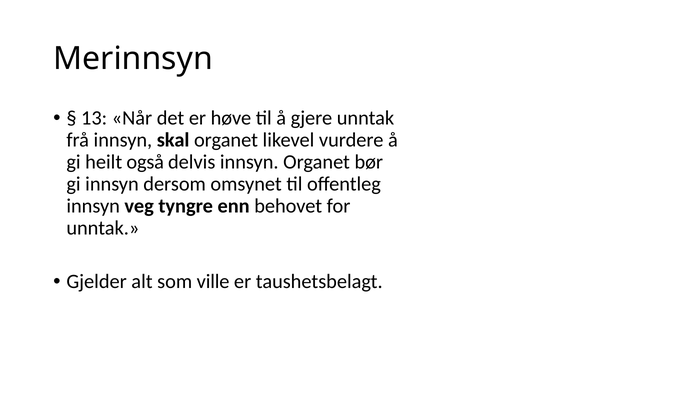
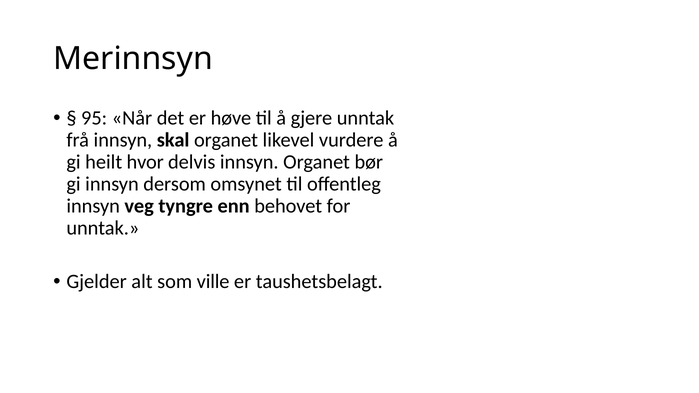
13: 13 -> 95 (94, 118)
også: også -> hvor (145, 162)
